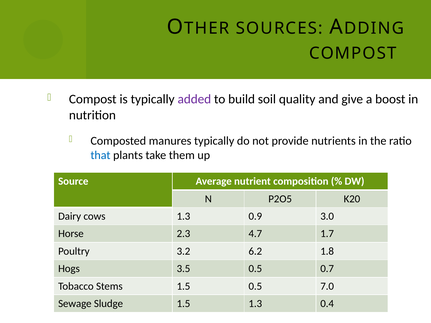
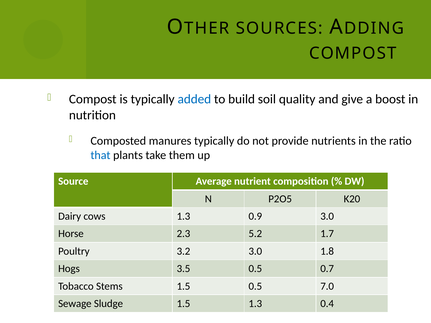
added colour: purple -> blue (194, 99)
4.7: 4.7 -> 5.2 (255, 234)
3.2 6.2: 6.2 -> 3.0 (255, 251)
